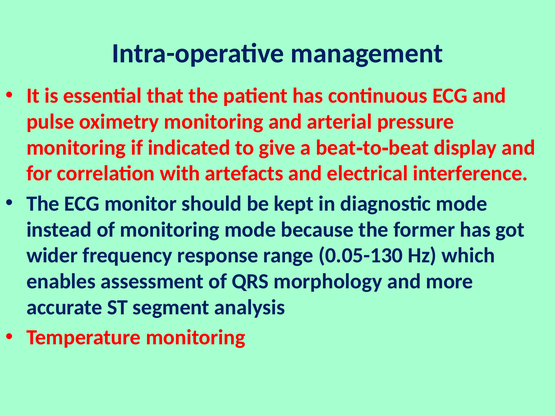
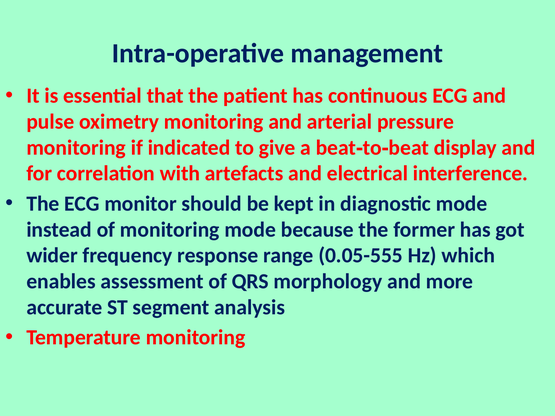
0.05-130: 0.05-130 -> 0.05-555 (361, 256)
